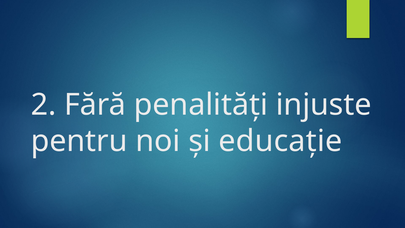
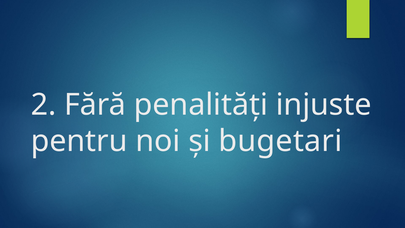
educație: educație -> bugetari (280, 141)
